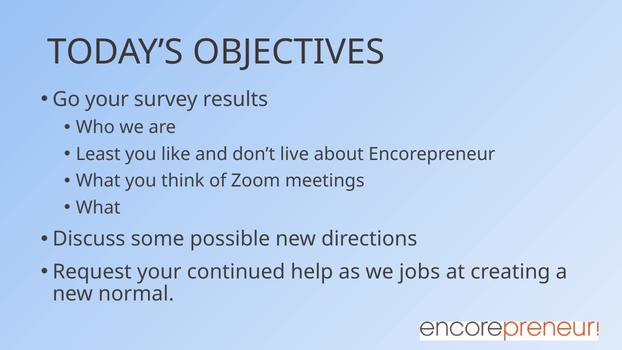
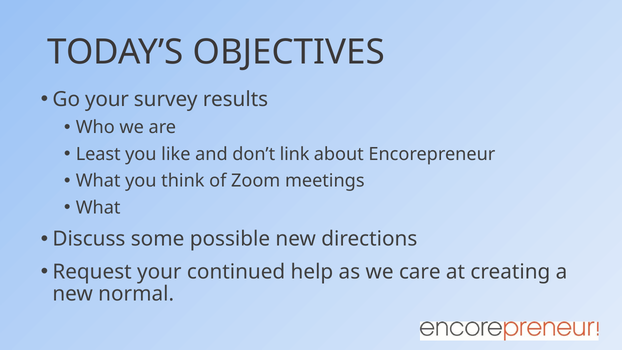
live: live -> link (295, 154)
jobs: jobs -> care (420, 272)
